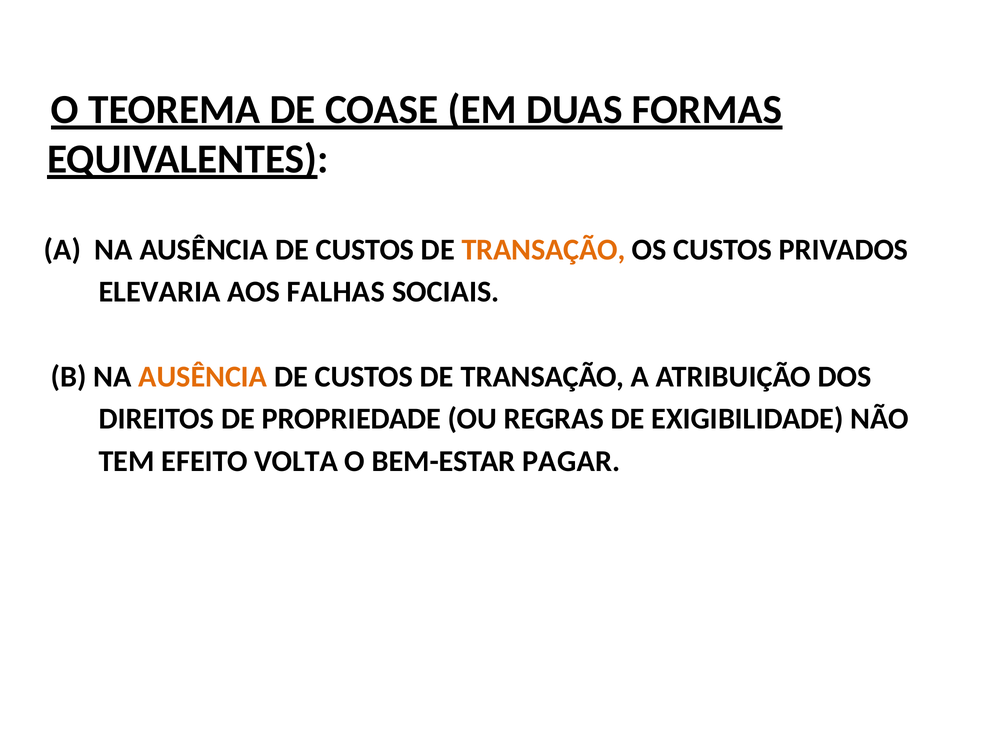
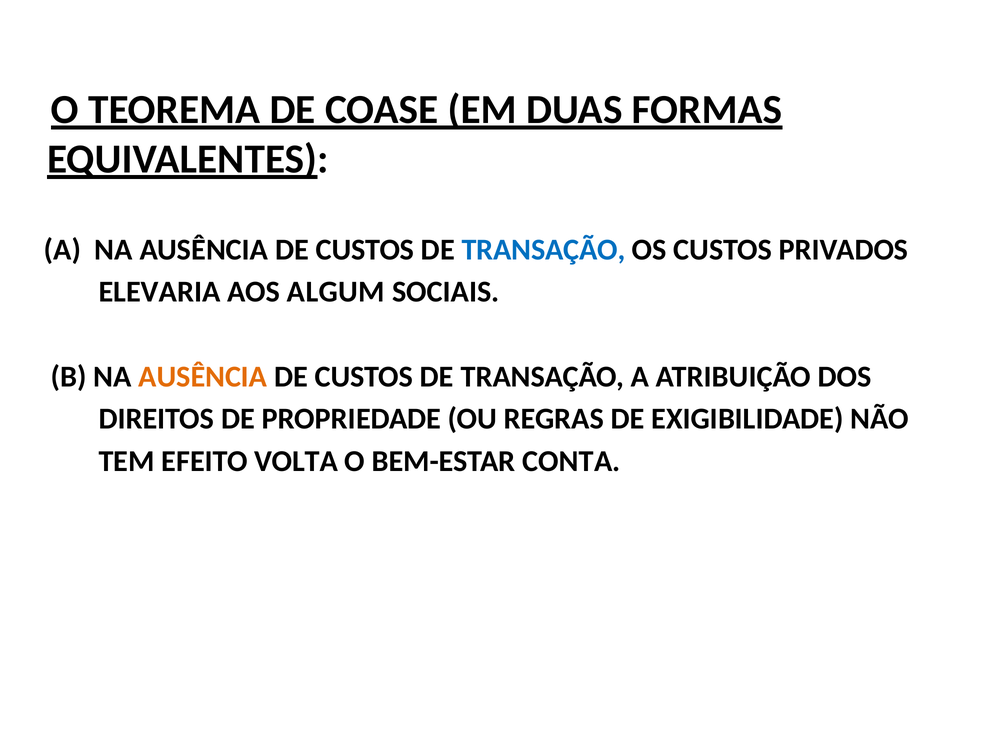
TRANSAÇÃO colour: orange -> blue (543, 250)
FALHAS: FALHAS -> ALGUM (336, 292)
PAGAR: PAGAR -> CONTA (571, 461)
